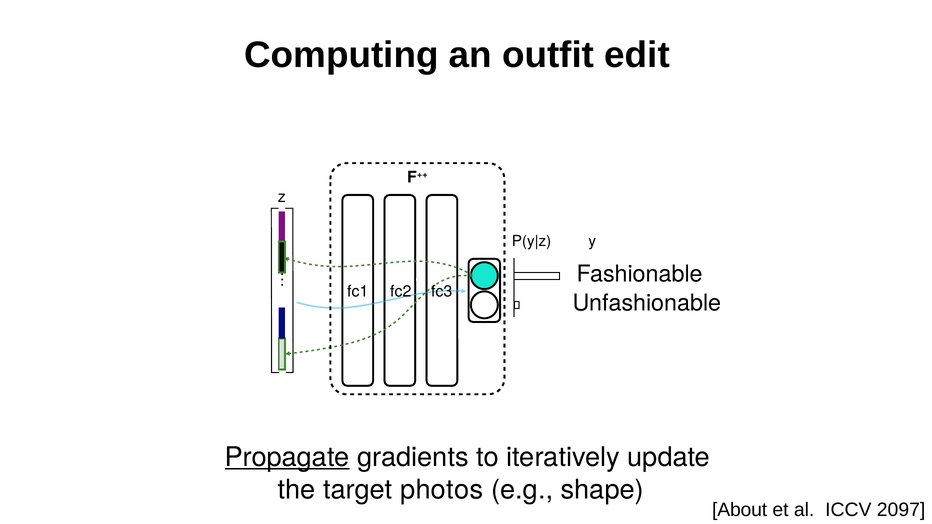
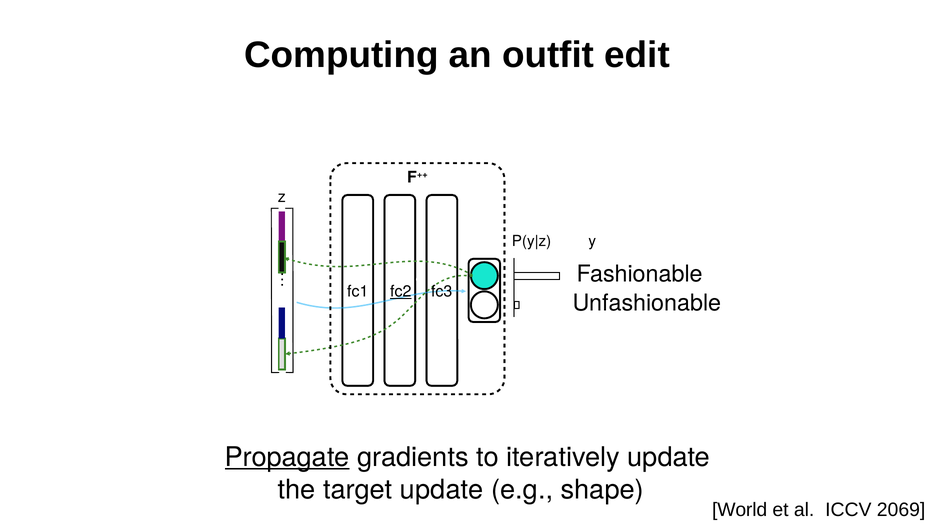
fc2 underline: none -> present (401, 292)
target photos: photos -> update (442, 490)
About: About -> World (740, 510)
2097: 2097 -> 2069 (901, 510)
